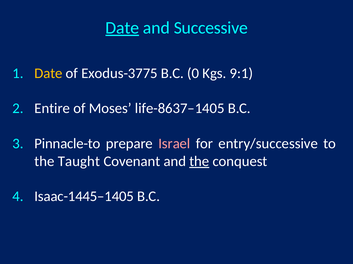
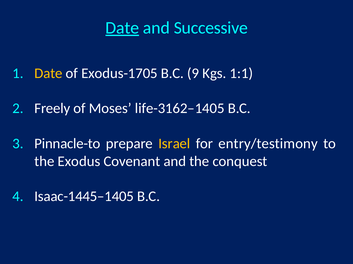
Exodus-3775: Exodus-3775 -> Exodus-1705 (119, 73)
0: 0 -> 9 (193, 73)
9:1: 9:1 -> 1:1 (241, 73)
Entire: Entire -> Freely (52, 109)
life-8637–1405: life-8637–1405 -> life-3162–1405 (180, 109)
Israel colour: pink -> yellow (174, 144)
entry/successive: entry/successive -> entry/testimony (268, 144)
Taught: Taught -> Exodus (79, 162)
the underline: present -> none (199, 162)
